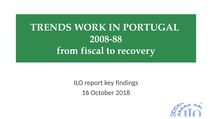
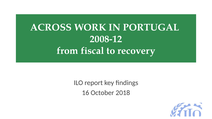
TRENDS: TRENDS -> ACROSS (51, 27)
2008-88: 2008-88 -> 2008-12 (106, 39)
